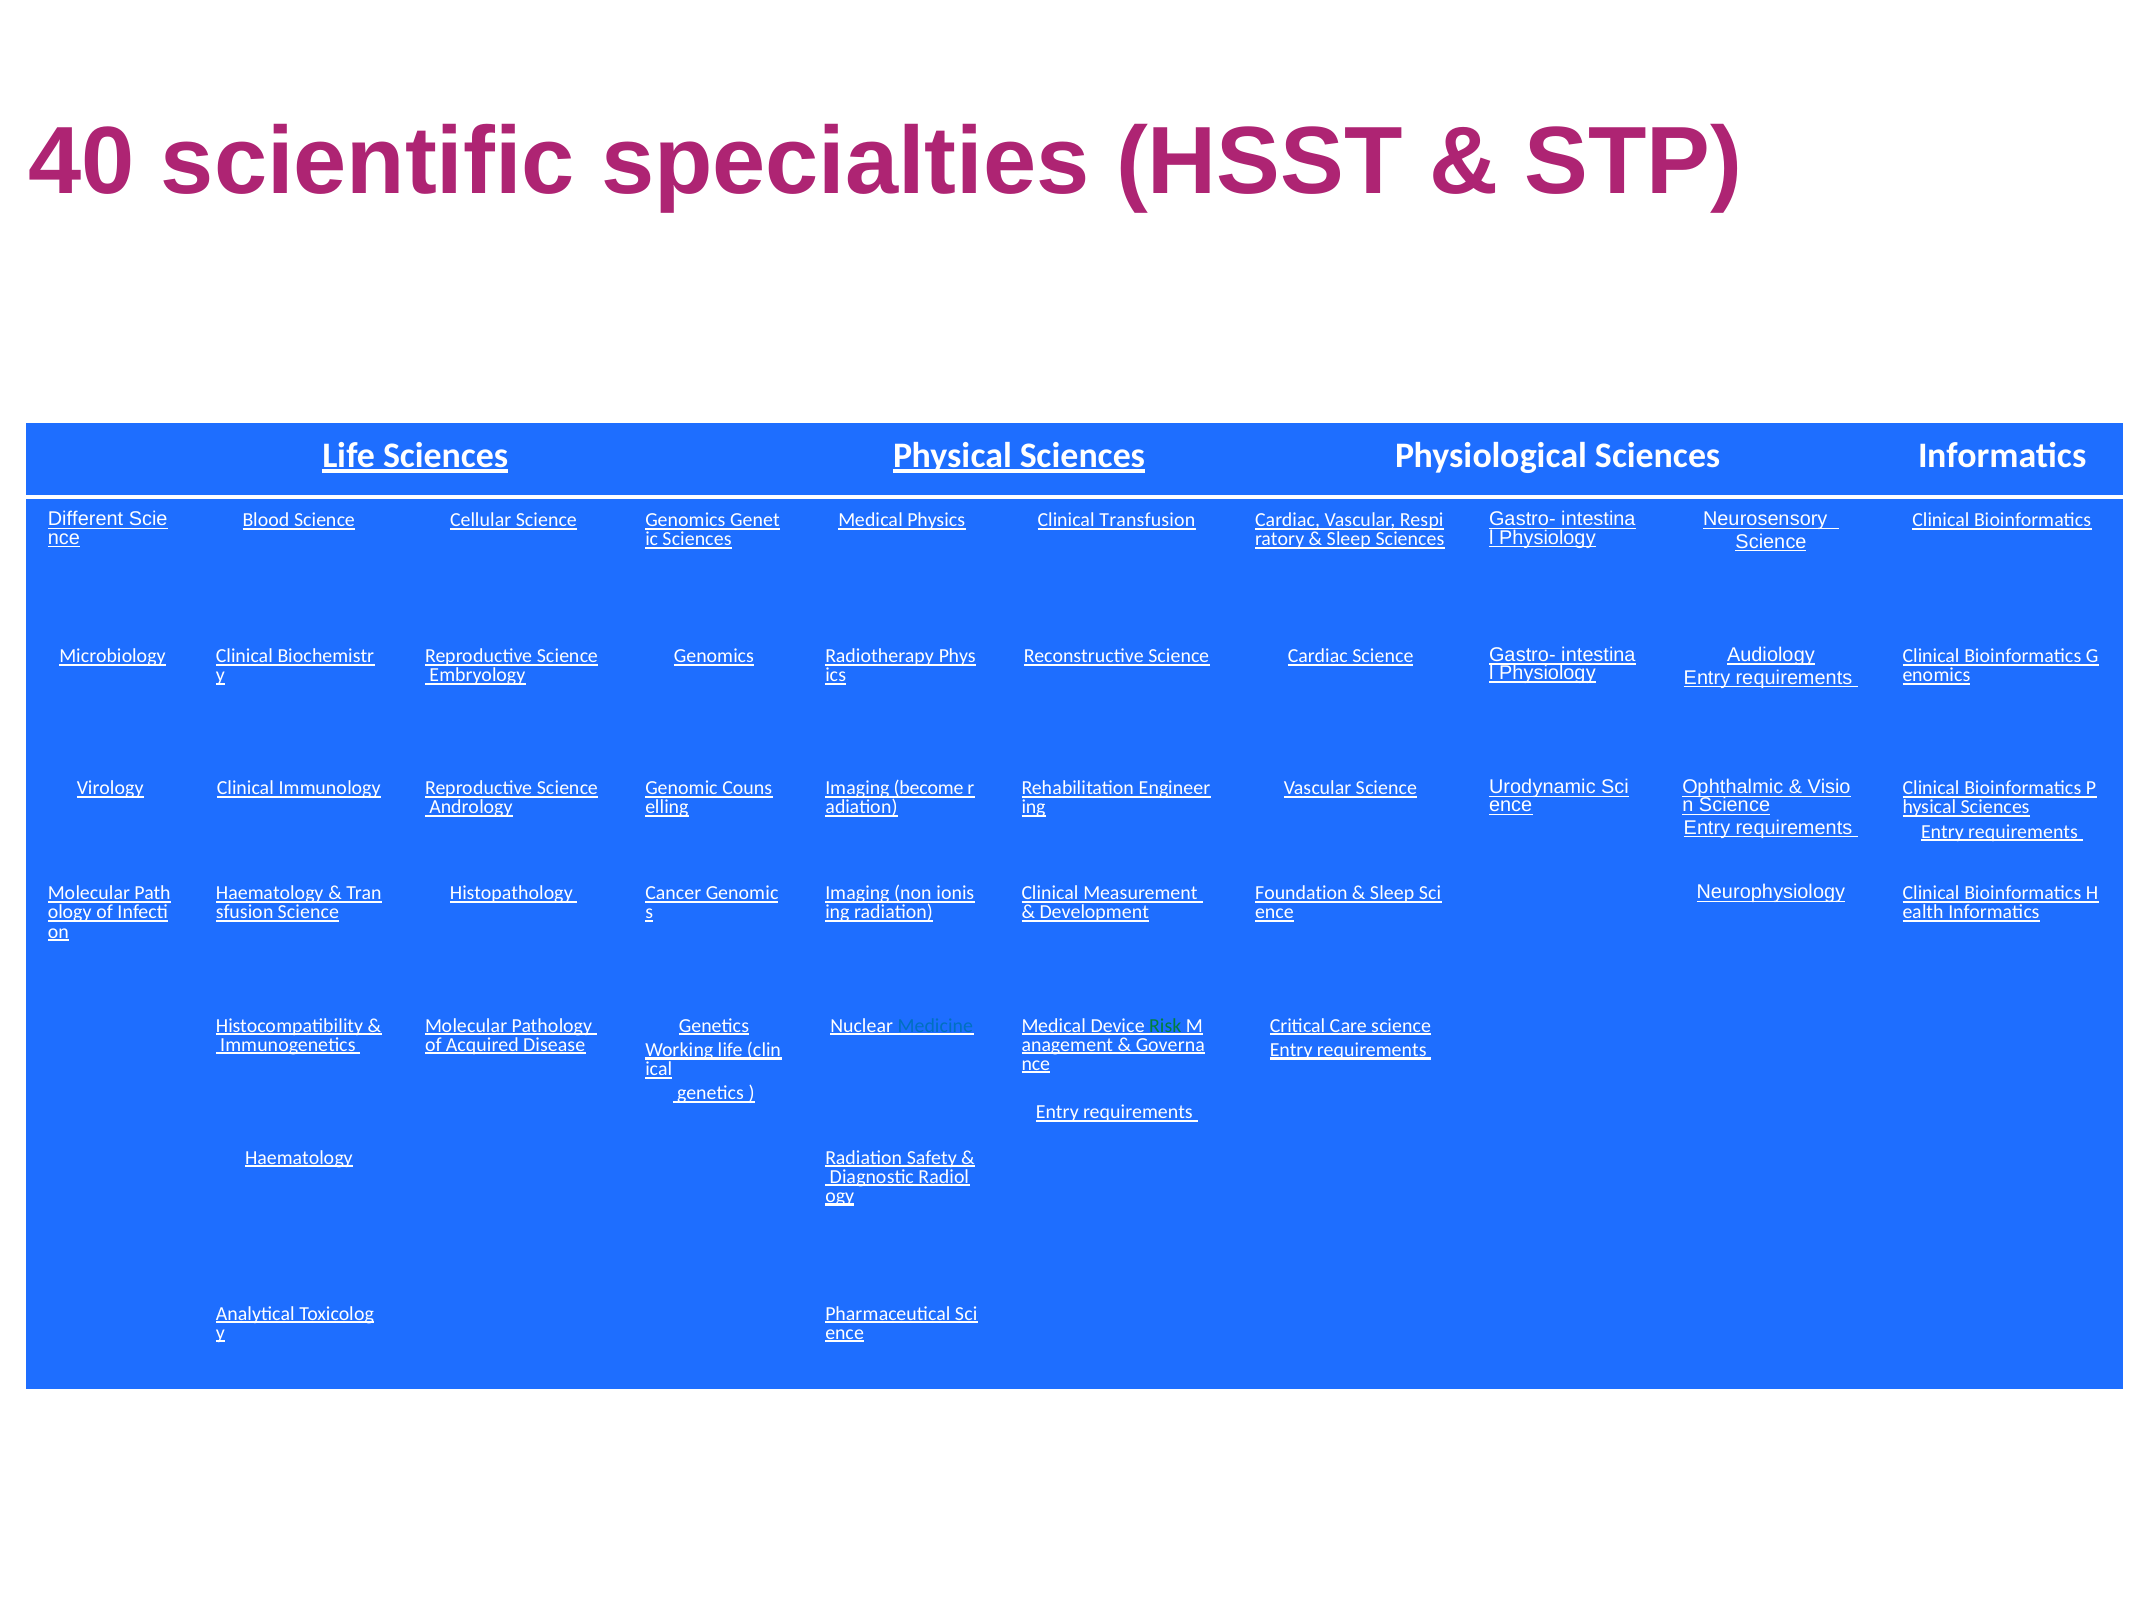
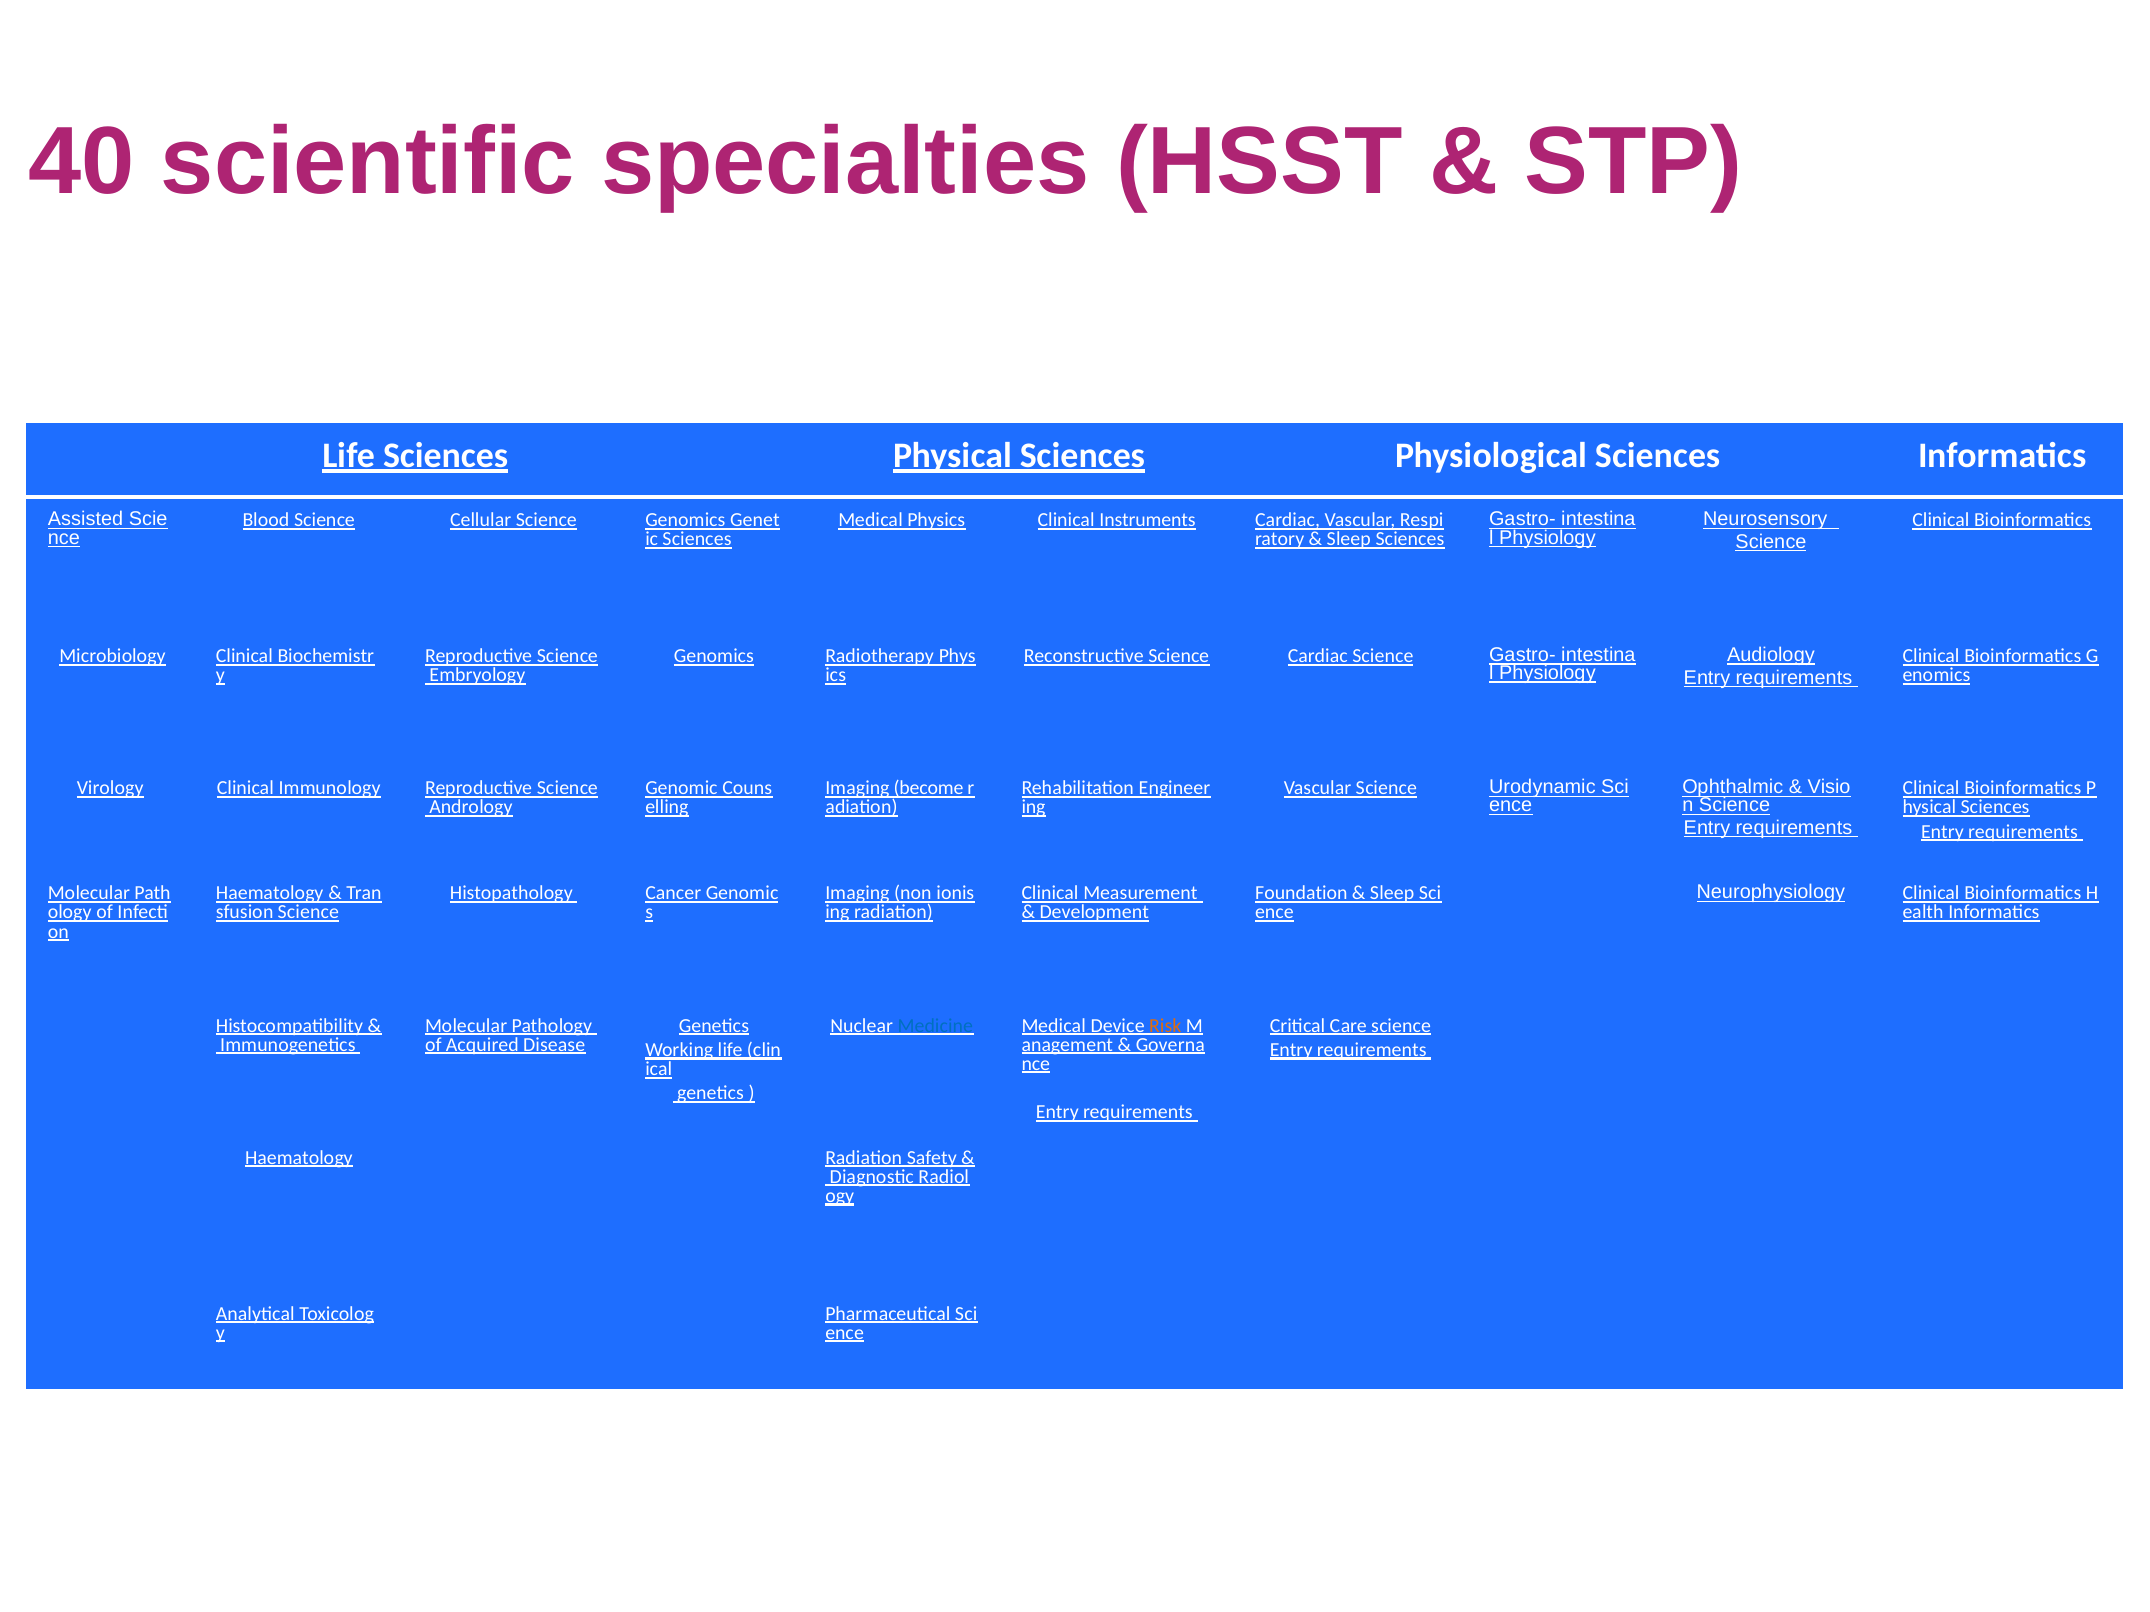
Different: Different -> Assisted (86, 520)
Transfusion: Transfusion -> Instruments (1148, 521)
Risk colour: green -> orange (1165, 1026)
